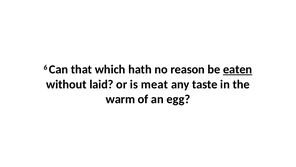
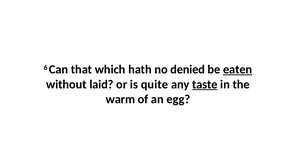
reason: reason -> denied (188, 69)
meat: meat -> quite (154, 84)
taste underline: none -> present (205, 84)
